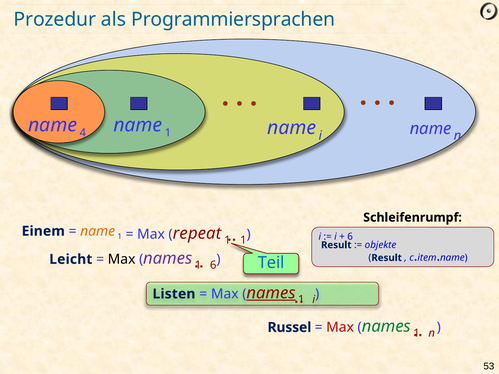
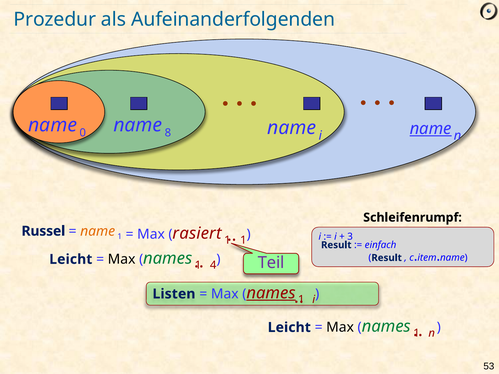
Programmiersprachen: Programmiersprachen -> Aufeinanderfolgenden (233, 20)
4: 4 -> 0 (83, 133)
1: 1 -> 8 (168, 133)
name underline: none -> present (431, 129)
Einem: Einem -> Russel (43, 231)
repeat: repeat -> rasiert (197, 234)
6: 6 -> 3 (350, 237)
objekte: objekte -> einfach (381, 245)
names colour: purple -> green (168, 259)
6: 6 -> 4 (213, 265)
Teil colour: blue -> purple (271, 263)
Russel: Russel -> Leicht (289, 328)
Max colour: red -> black (340, 328)
